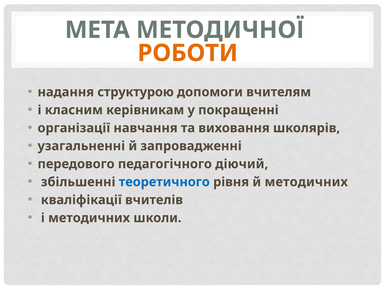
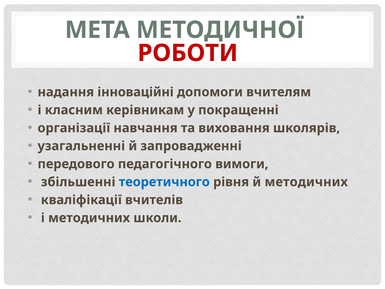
РОБОТИ colour: orange -> red (188, 53)
структурою: структурою -> інноваційні (136, 92)
діючий: діючий -> вимоги (242, 164)
